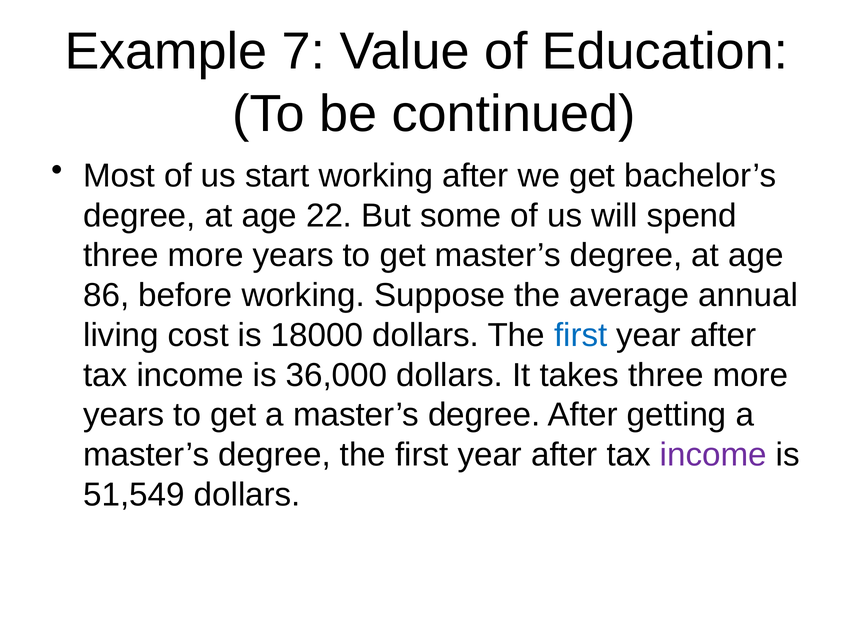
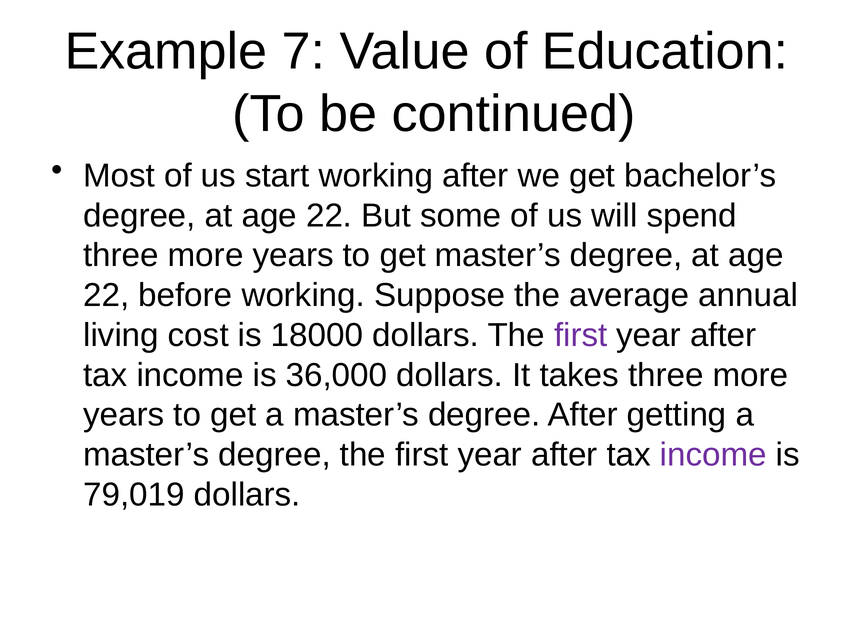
86: 86 -> 22 (106, 296)
first colour: blue -> purple (581, 335)
51,549: 51,549 -> 79,019 (134, 495)
